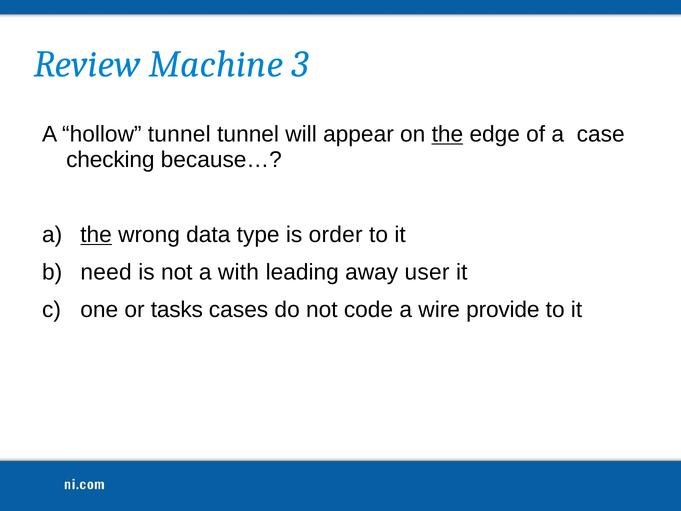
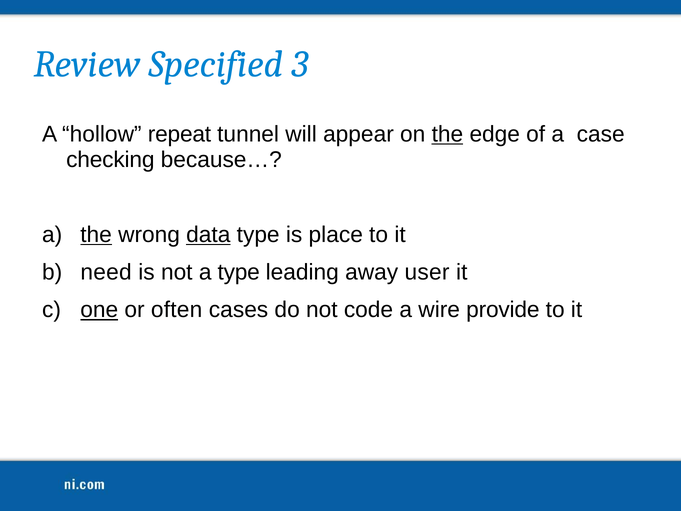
Machine: Machine -> Specified (216, 64)
hollow tunnel: tunnel -> repeat (179, 134)
data underline: none -> present (208, 235)
order: order -> place (336, 235)
a with: with -> type (239, 272)
one underline: none -> present (99, 310)
tasks: tasks -> often (177, 310)
